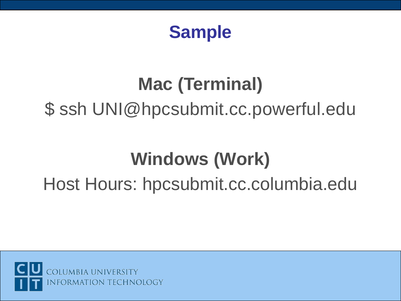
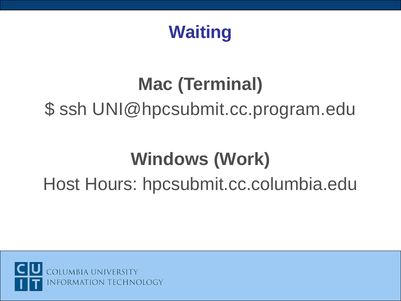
Sample: Sample -> Waiting (201, 32)
UNI@hpcsubmit.cc.powerful.edu: UNI@hpcsubmit.cc.powerful.edu -> UNI@hpcsubmit.cc.program.edu (224, 109)
